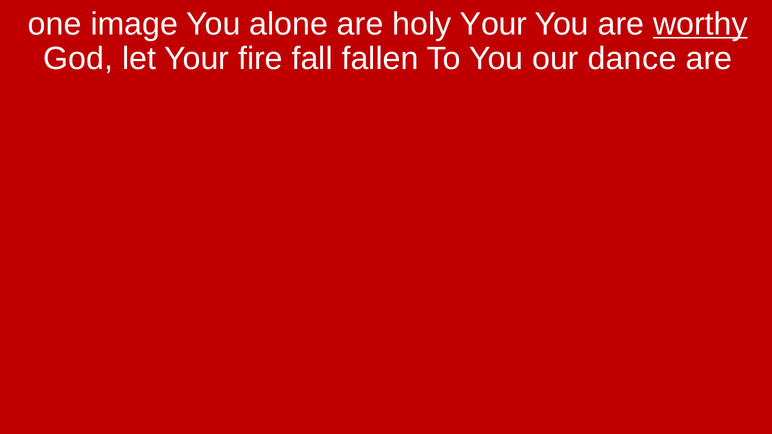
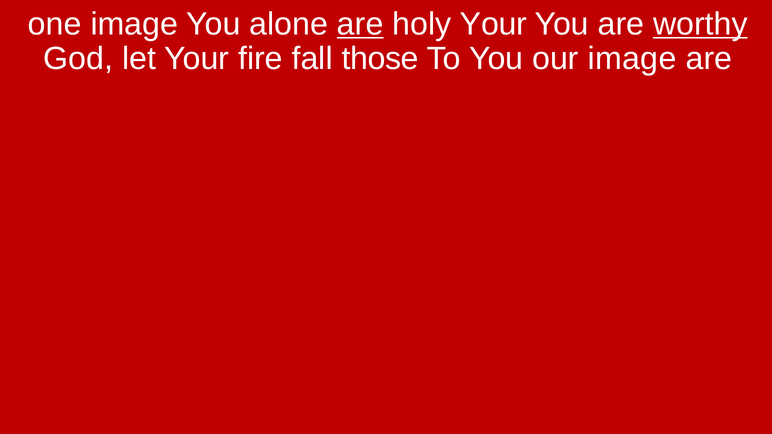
are underline: none -> present (360, 24)
fallen: fallen -> those (380, 59)
our dance: dance -> image (632, 59)
